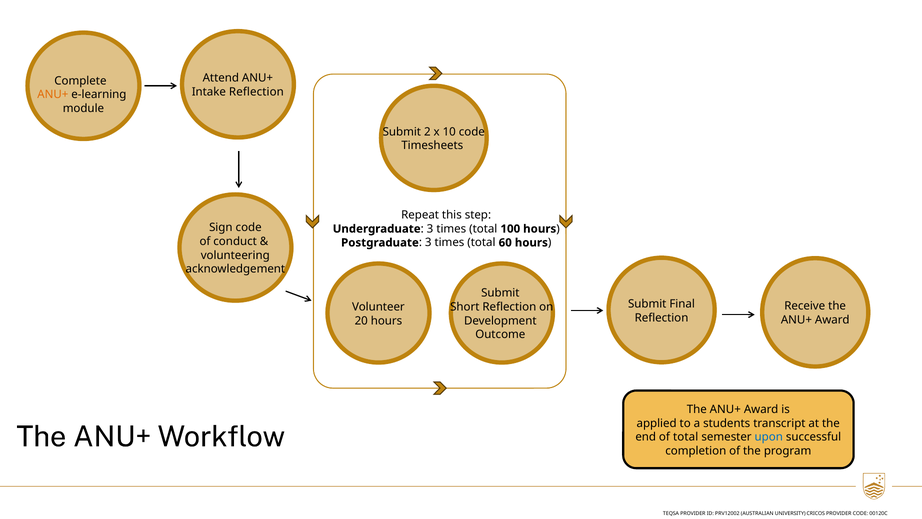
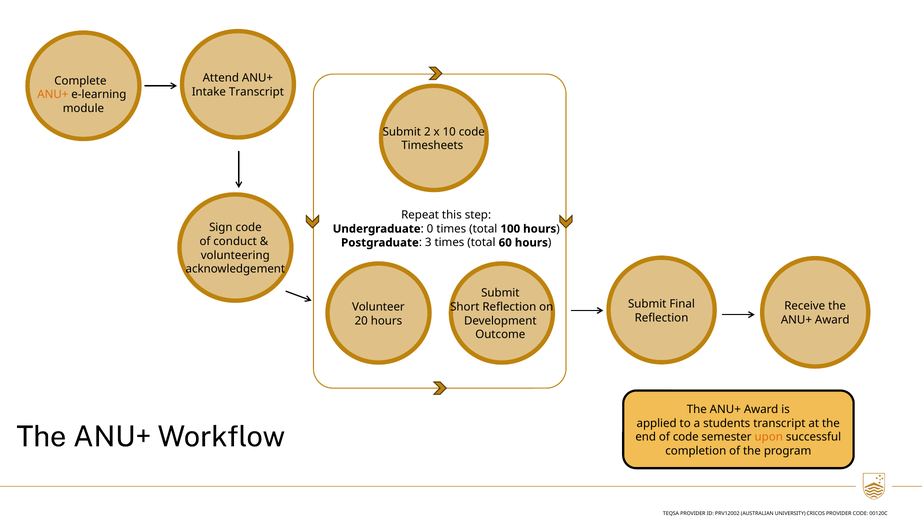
Intake Reflection: Reflection -> Transcript (256, 92)
Undergraduate 3: 3 -> 0 (430, 229)
of total: total -> code (686, 437)
upon colour: blue -> orange (769, 437)
